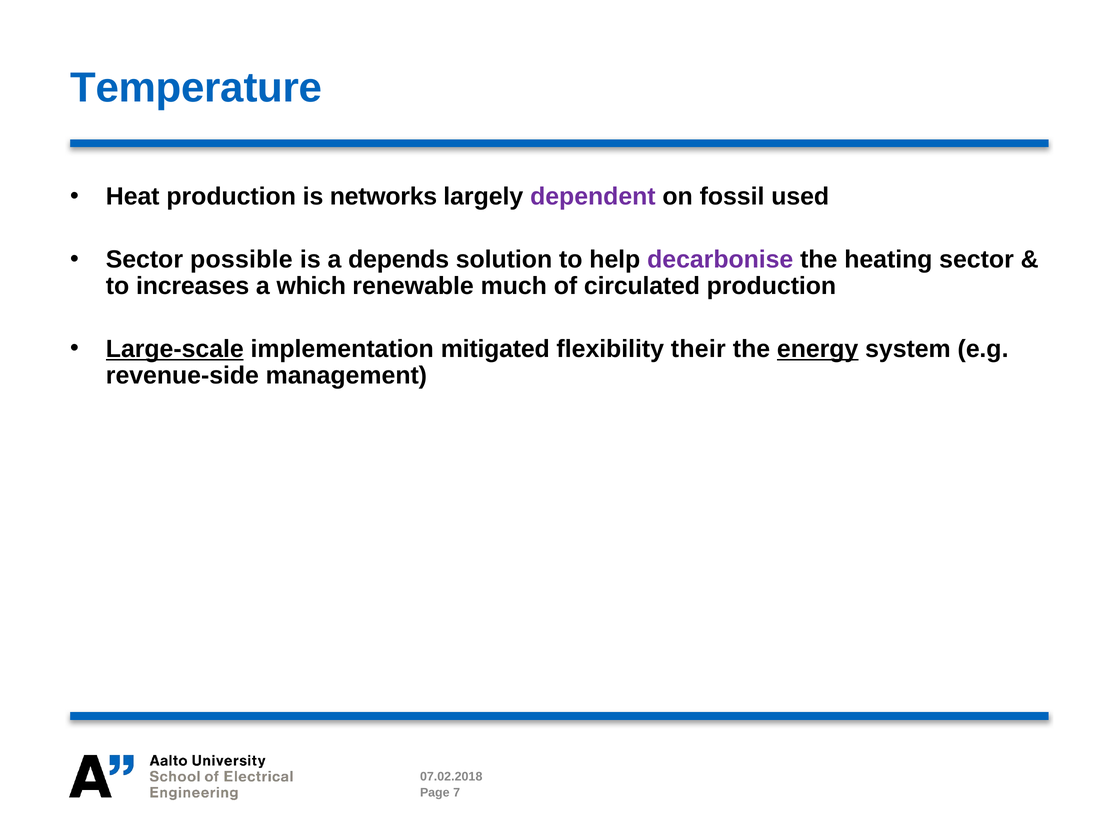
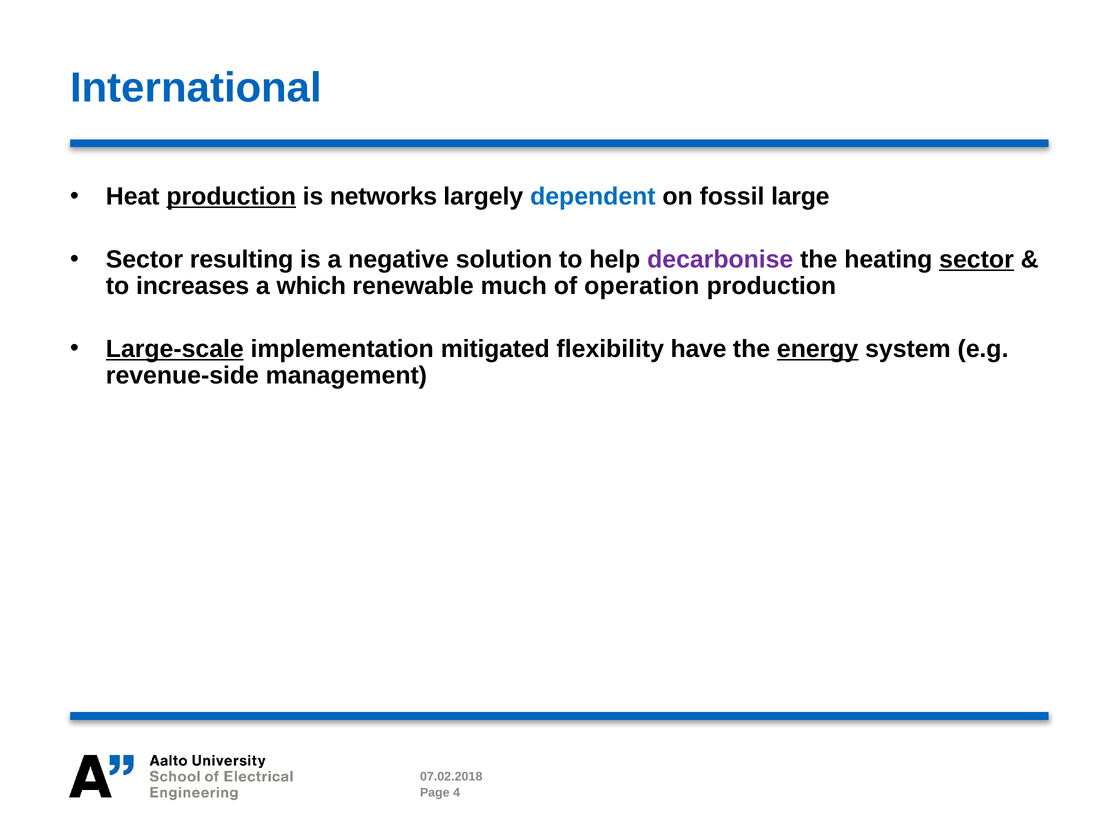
Temperature: Temperature -> International (196, 88)
production underline: none -> present (231, 197)
dependent colour: purple -> blue (593, 197)
used: used -> large (800, 197)
possible: possible -> resulting (242, 260)
depends: depends -> negative (399, 260)
sector underline: none -> present (977, 260)
circulated: circulated -> operation (642, 286)
their: their -> have (699, 349)
7: 7 -> 4 (457, 793)
